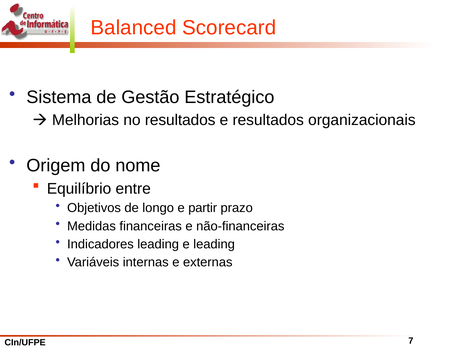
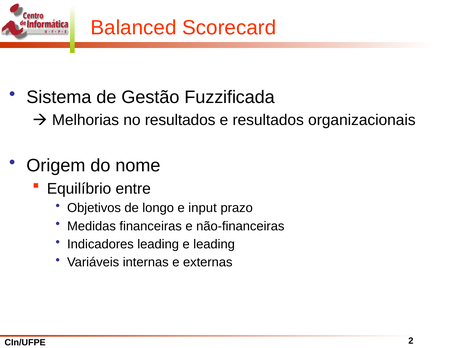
Estratégico: Estratégico -> Fuzzificada (230, 97)
partir: partir -> input (203, 208)
7: 7 -> 2 (411, 341)
